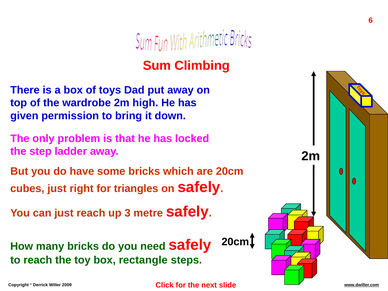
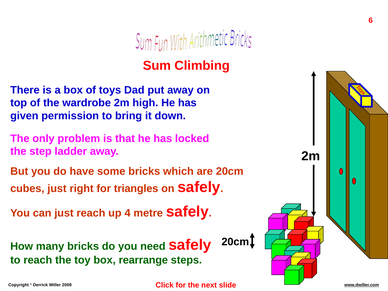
3: 3 -> 4 (128, 213)
rectangle: rectangle -> rearrange (143, 260)
